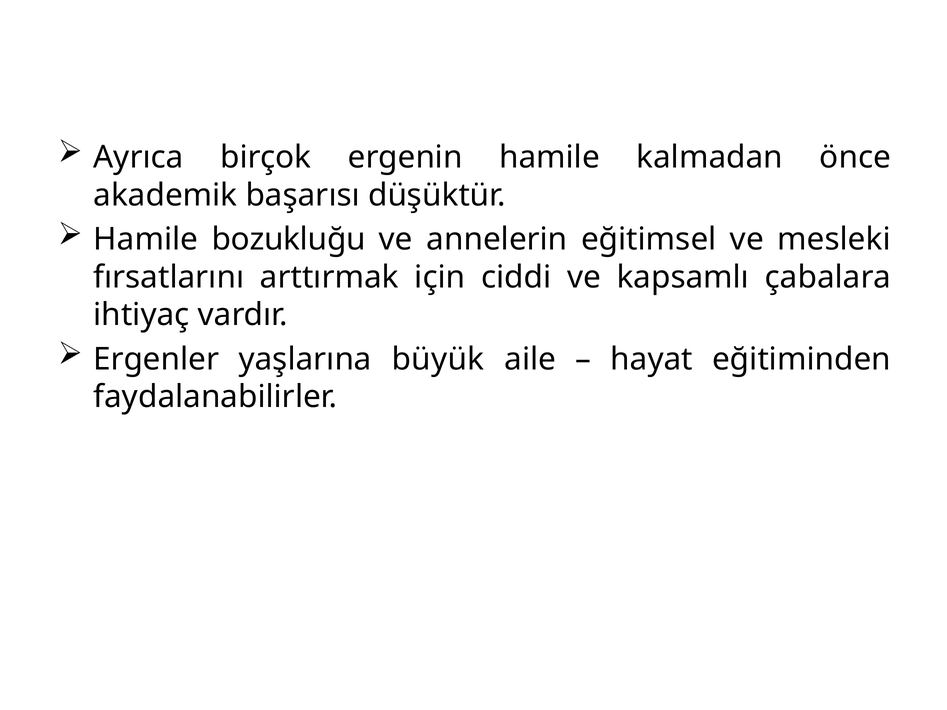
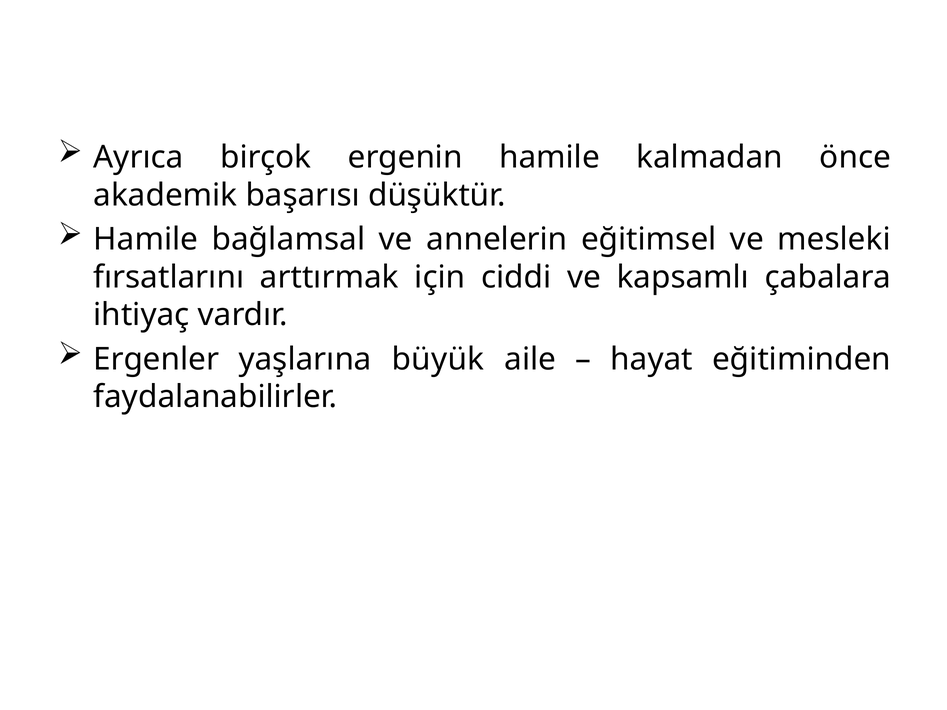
bozukluğu: bozukluğu -> bağlamsal (288, 239)
